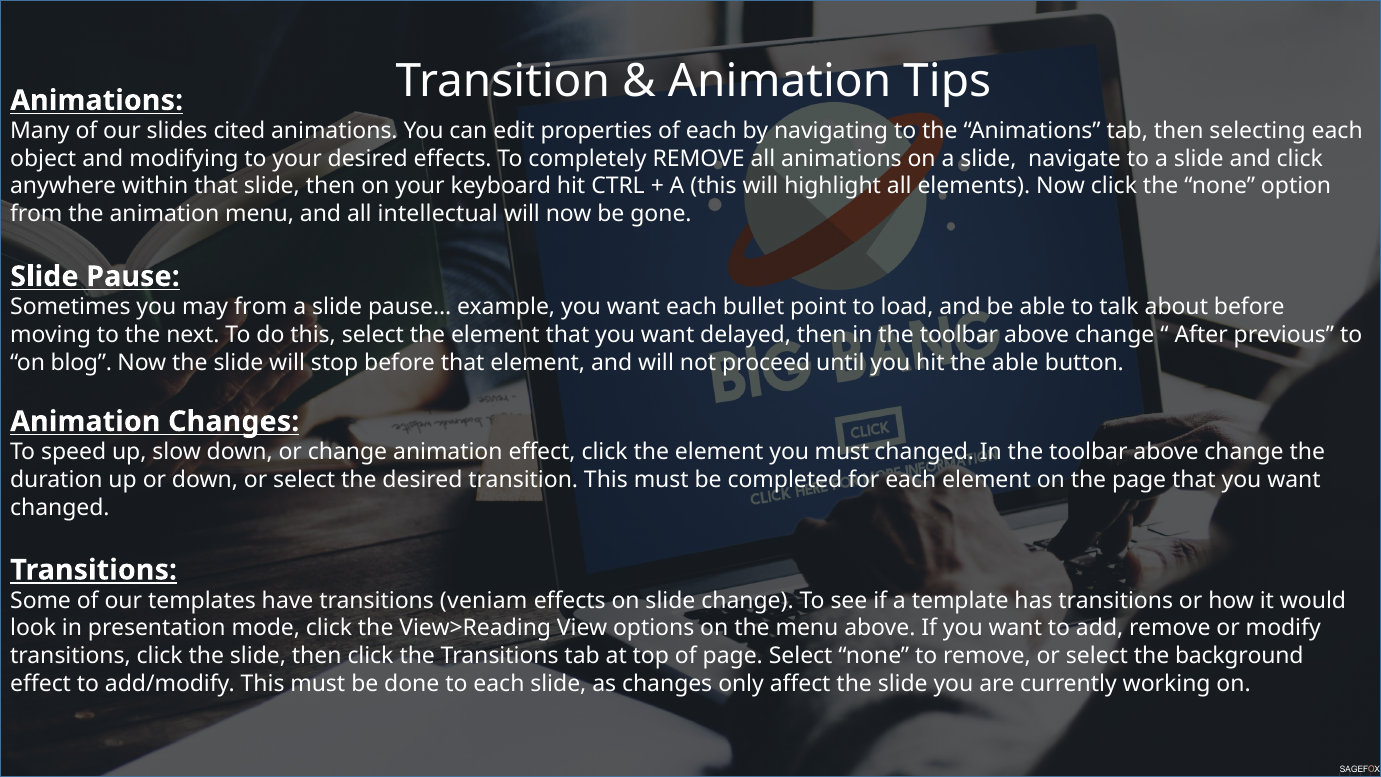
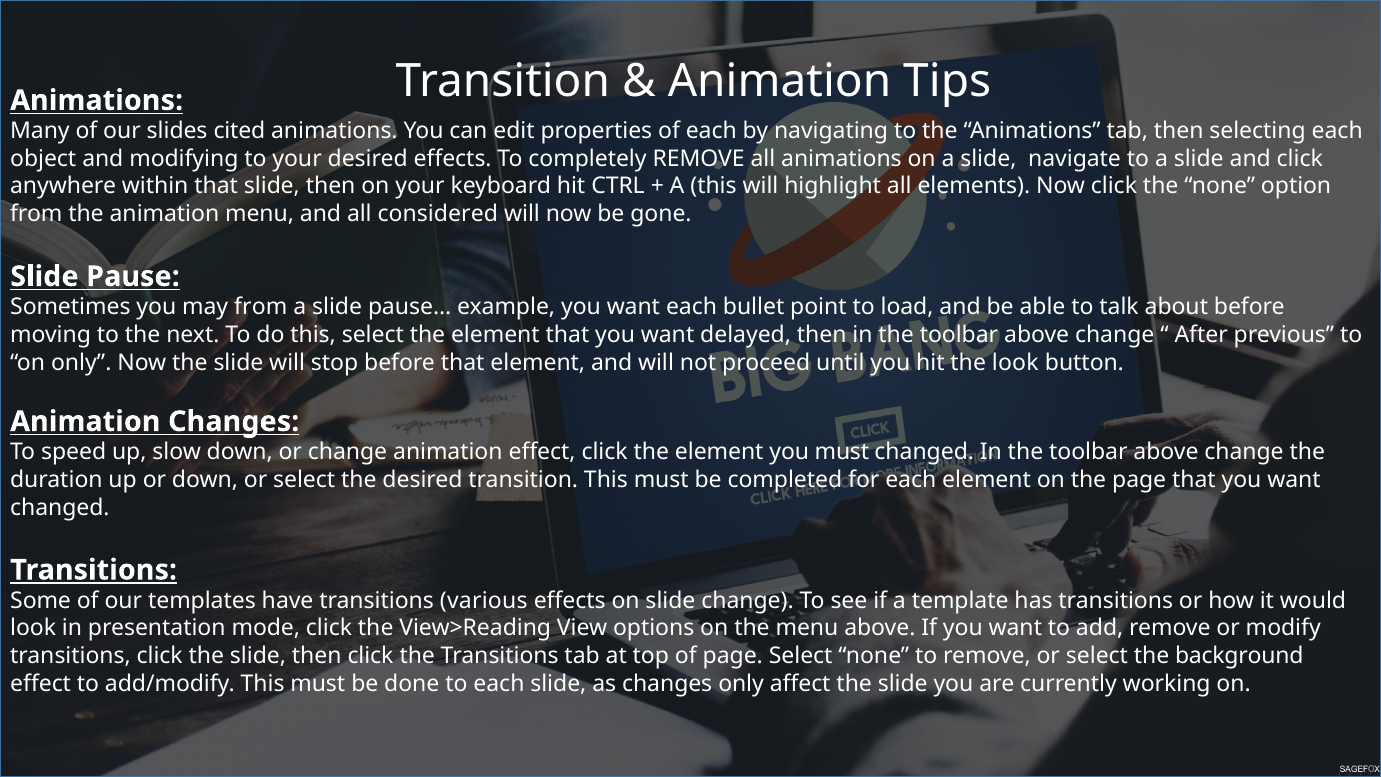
intellectual: intellectual -> considered (438, 214)
on blog: blog -> only (81, 362)
the able: able -> look (1015, 362)
veniam: veniam -> various (484, 601)
